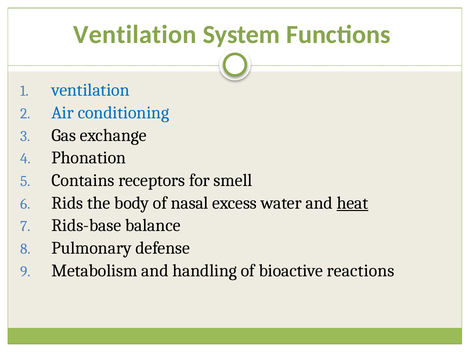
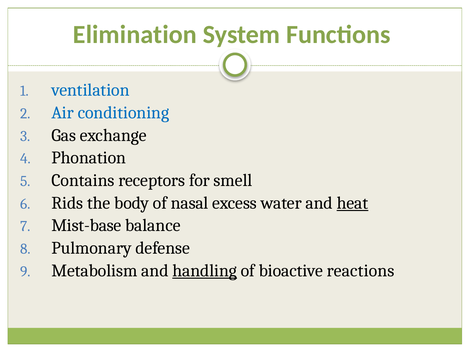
Ventilation: Ventilation -> Elimination (135, 35)
Rids-base: Rids-base -> Mist-base (86, 226)
handling underline: none -> present (205, 271)
